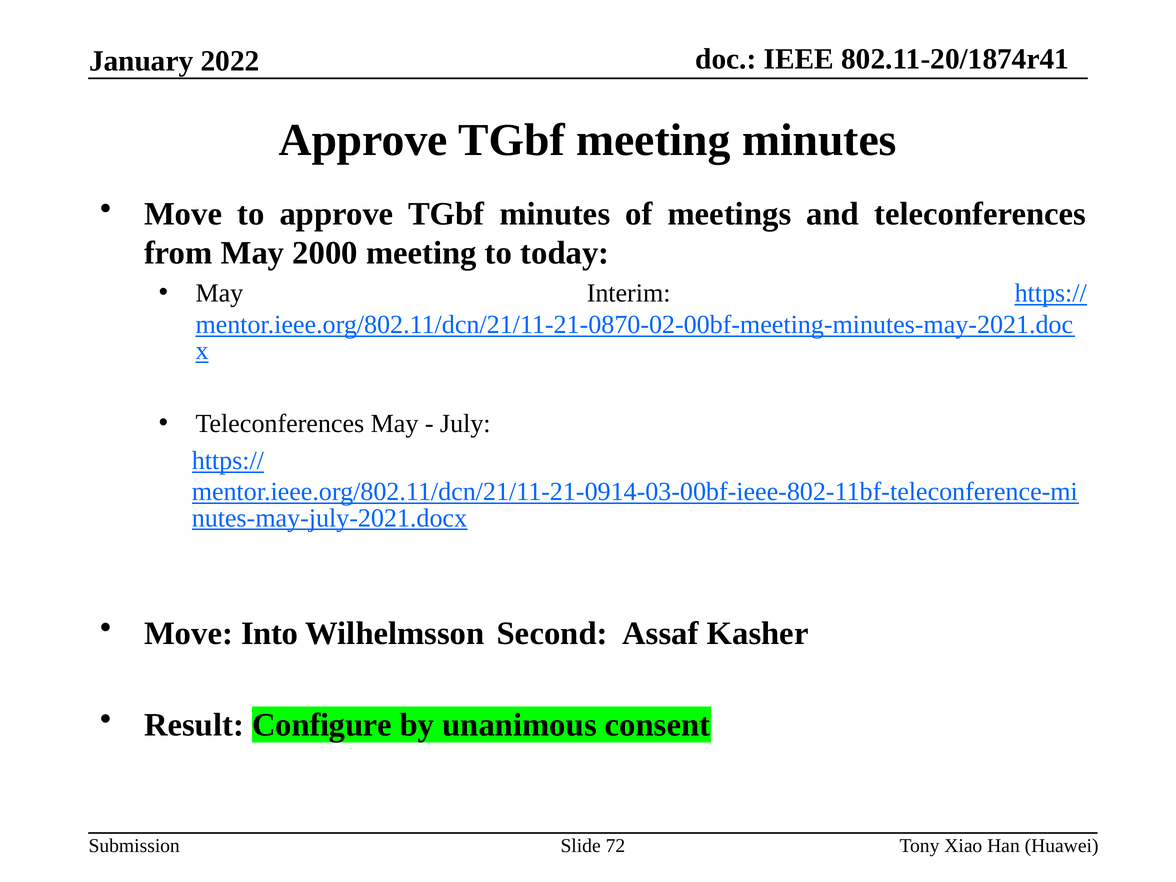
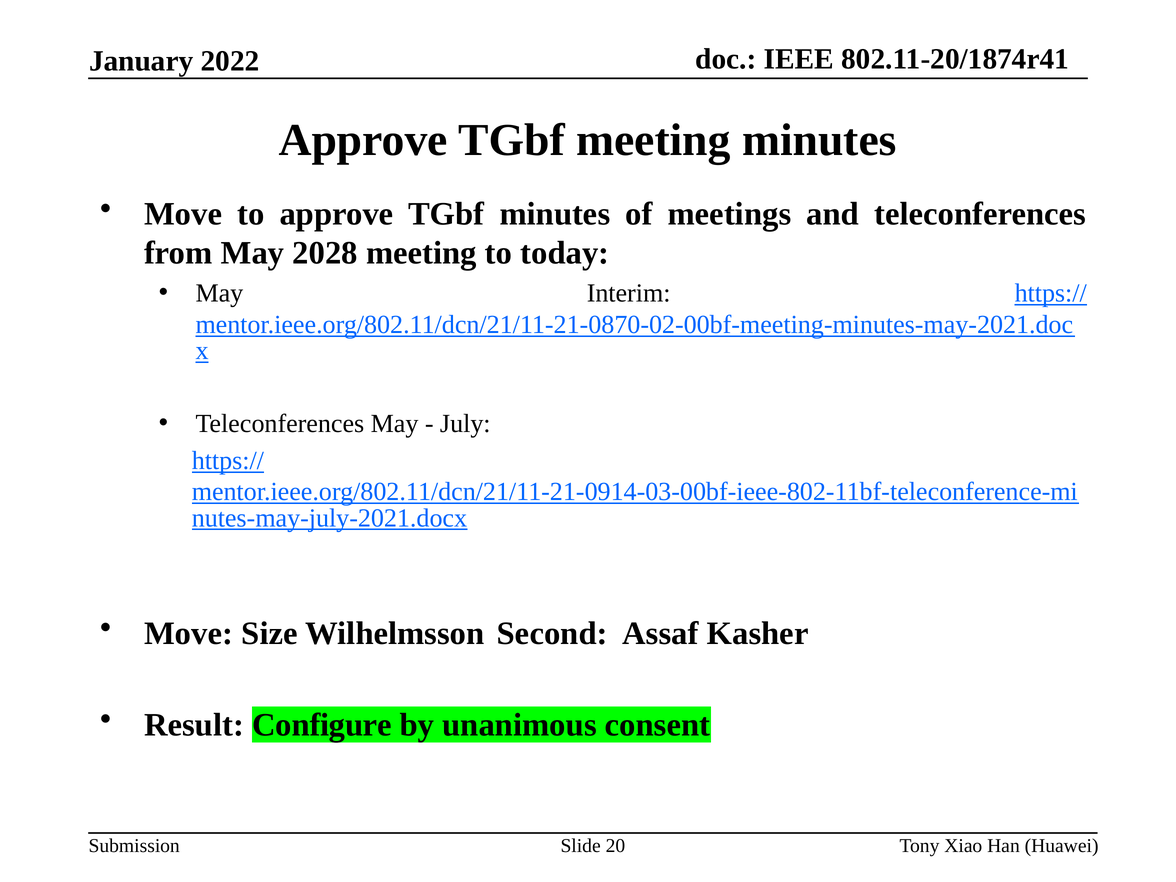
2000: 2000 -> 2028 (325, 253)
Into: Into -> Size (269, 633)
72: 72 -> 20 (615, 846)
